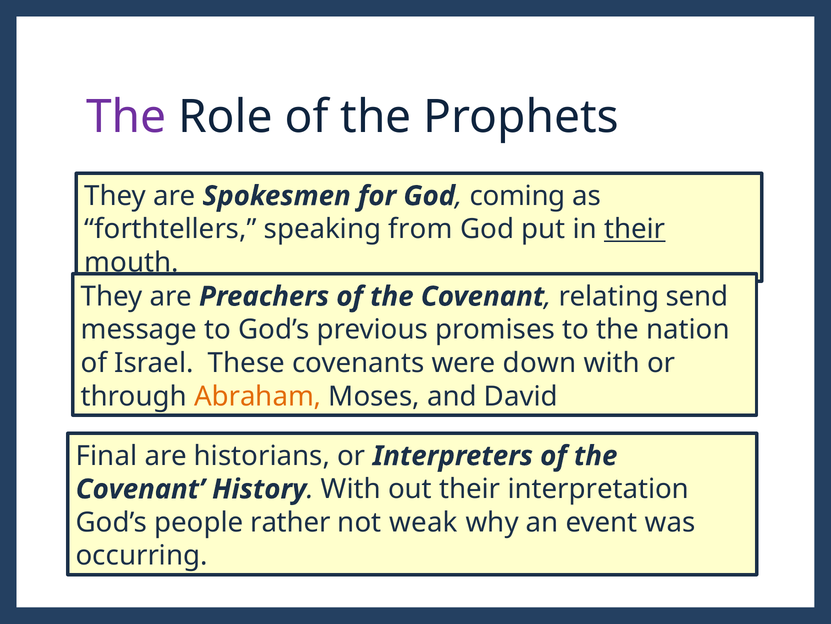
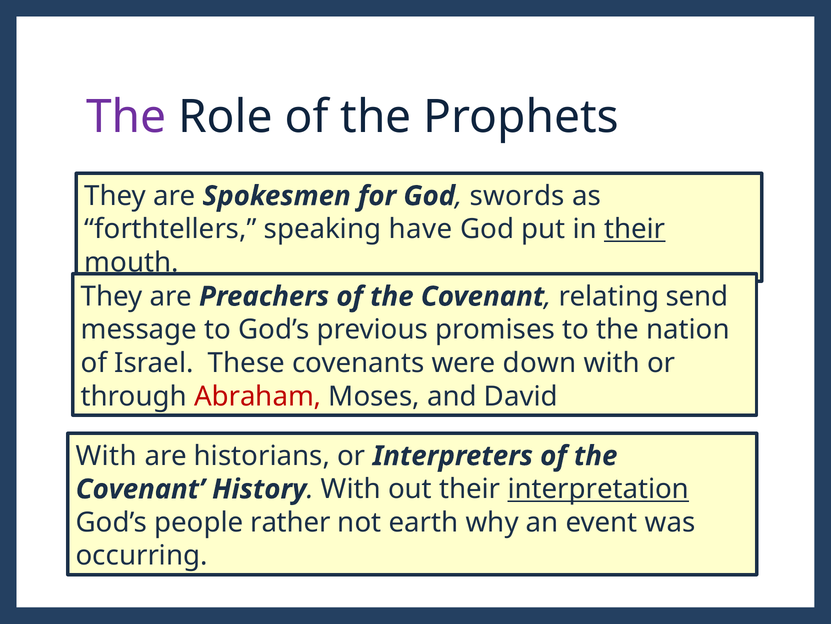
coming: coming -> swords (517, 196)
from: from -> have (421, 229)
Abraham colour: orange -> red (258, 396)
Final: Final -> With (106, 455)
interpretation underline: none -> present (598, 489)
weak: weak -> earth (424, 522)
